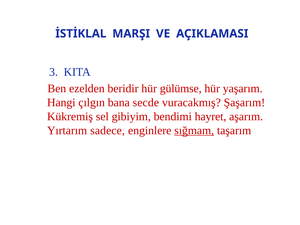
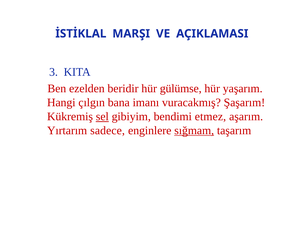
secde: secde -> imanı (146, 103)
sel underline: none -> present (102, 117)
hayret: hayret -> etmez (210, 117)
